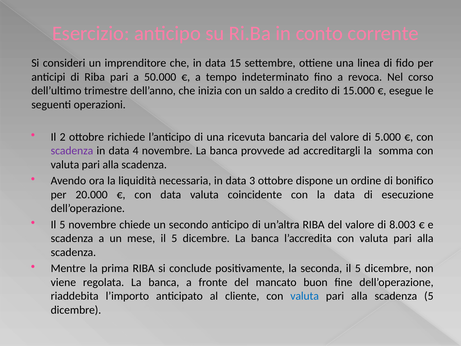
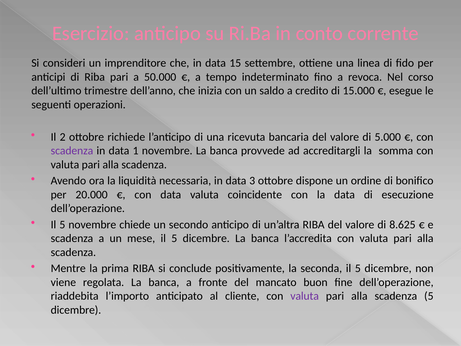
4: 4 -> 1 (136, 151)
8.003: 8.003 -> 8.625 (402, 224)
valuta colour: blue -> purple (305, 296)
